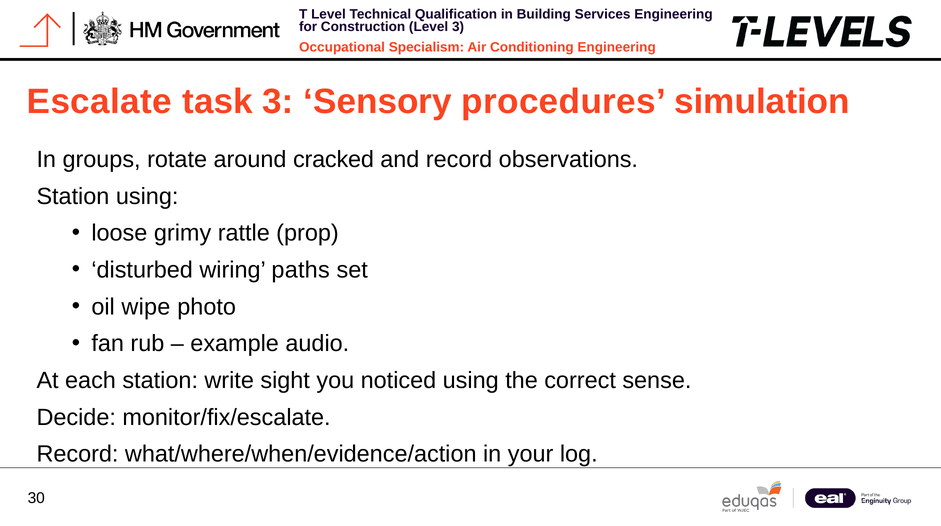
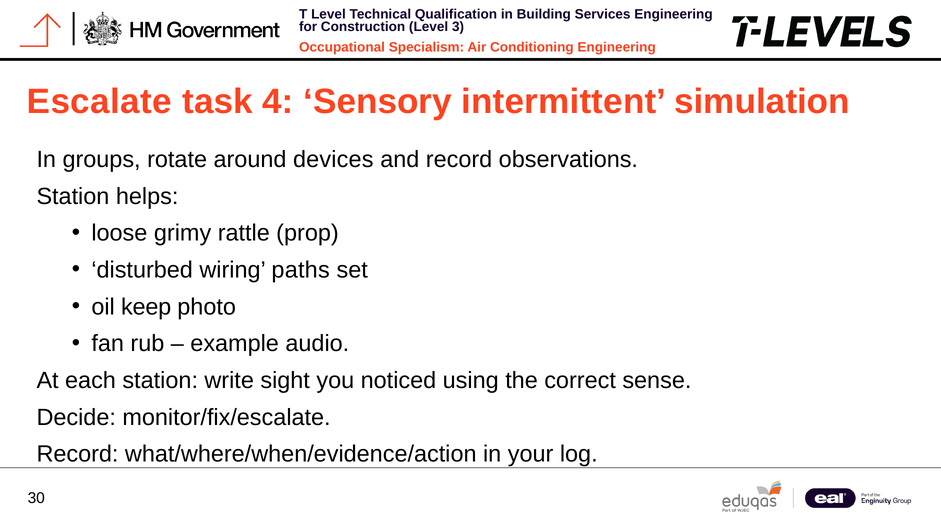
task 3: 3 -> 4 (278, 102)
procedures: procedures -> intermittent (564, 102)
cracked: cracked -> devices (333, 159)
Station using: using -> helps (147, 196)
wipe: wipe -> keep (146, 307)
